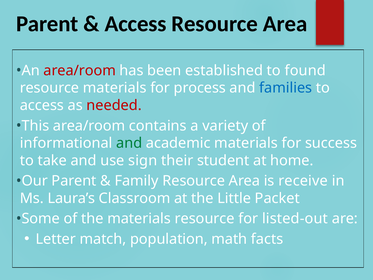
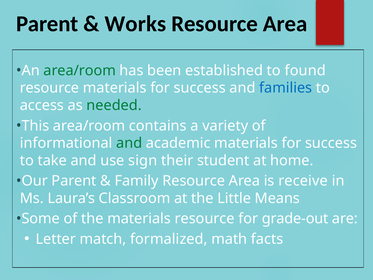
Access: Access -> Works (135, 24)
area/room colour: red -> green (80, 70)
resource materials for process: process -> success (200, 88)
needed colour: red -> green (114, 105)
Packet: Packet -> Means (277, 198)
listed-out: listed-out -> grade-out (295, 218)
population: population -> formalized (169, 239)
